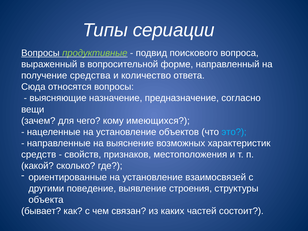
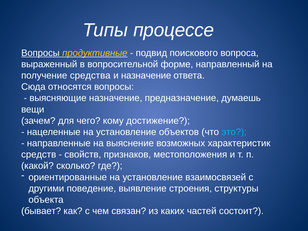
сериации: сериации -> процессе (174, 30)
продуктивные colour: light green -> yellow (95, 53)
и количество: количество -> назначение (146, 76)
согласно: согласно -> думаешь (241, 98)
имеющихся: имеющихся -> достижение (158, 121)
